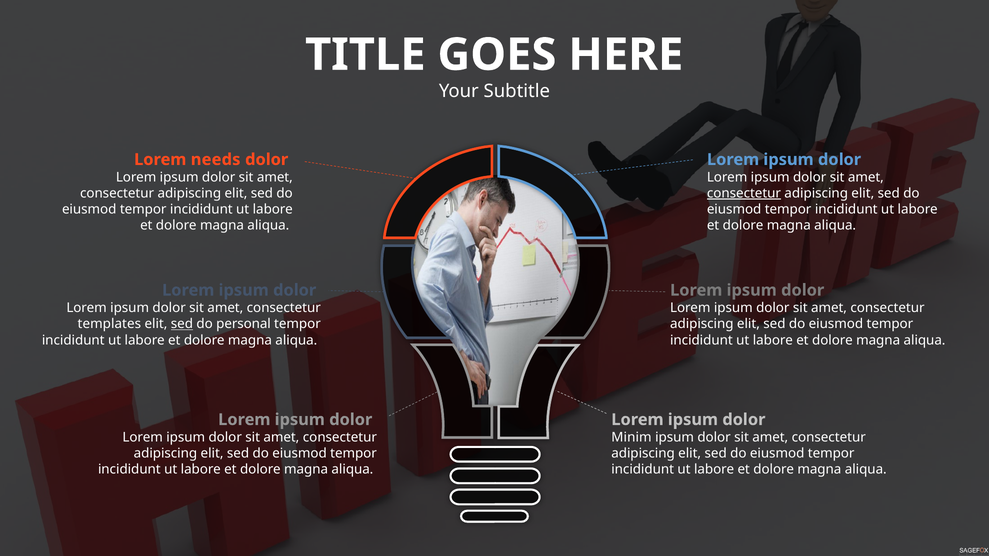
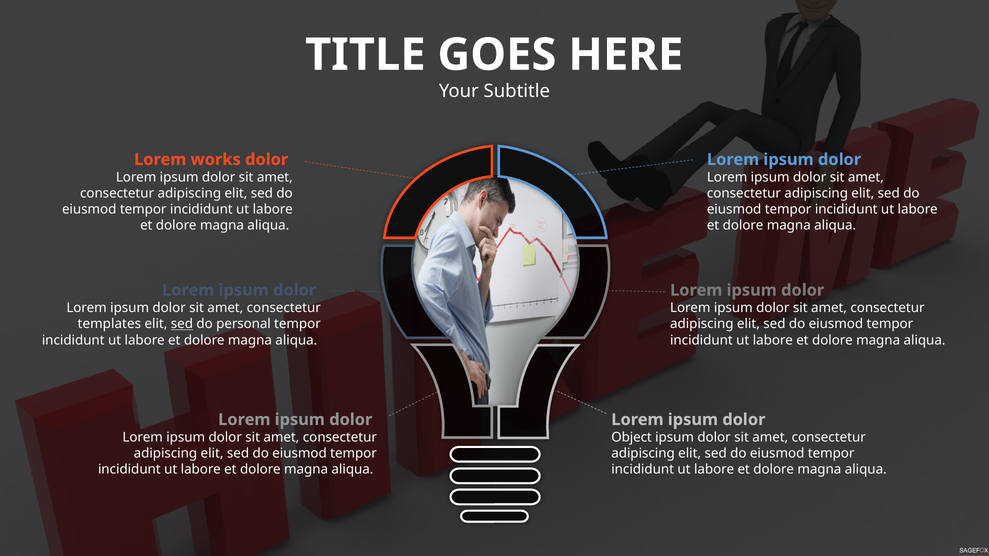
needs: needs -> works (216, 160)
consectetur underline: present -> none (744, 193)
Minim: Minim -> Object (632, 438)
